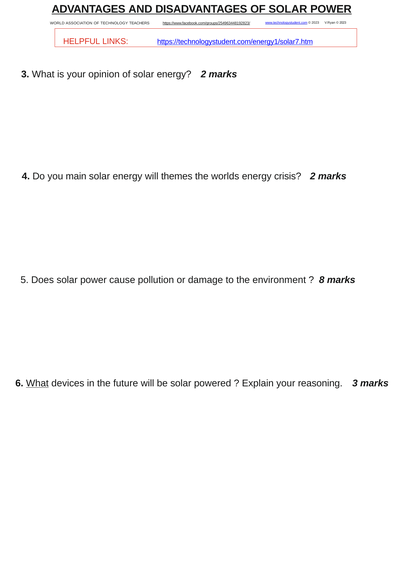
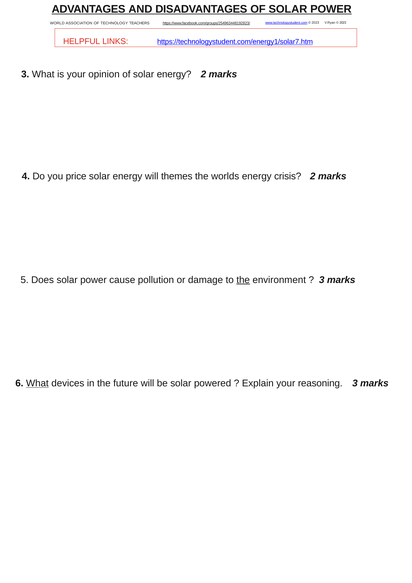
main: main -> price (76, 176)
the underline: none -> present (243, 280)
8: 8 -> 3 (322, 280)
